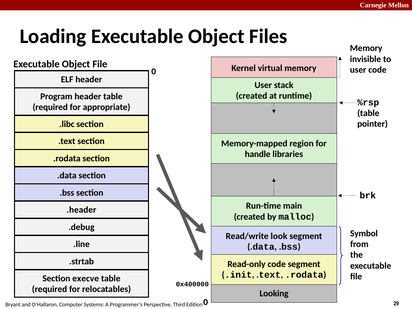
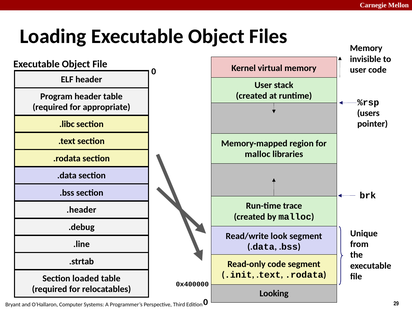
table: table -> users (368, 113)
handle: handle -> malloc (258, 154)
main: main -> trace (293, 206)
Symbol: Symbol -> Unique (364, 233)
execve: execve -> loaded (86, 278)
